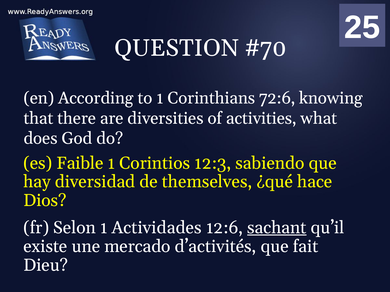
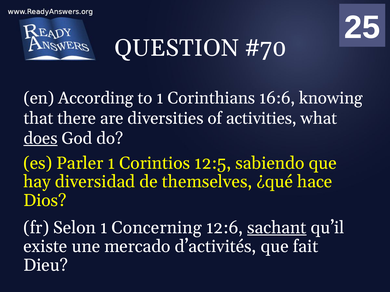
72:6: 72:6 -> 16:6 (277, 98)
does underline: none -> present (41, 139)
Faible: Faible -> Parler (80, 163)
12:3: 12:3 -> 12:5 (213, 163)
Actividades: Actividades -> Concerning (157, 228)
